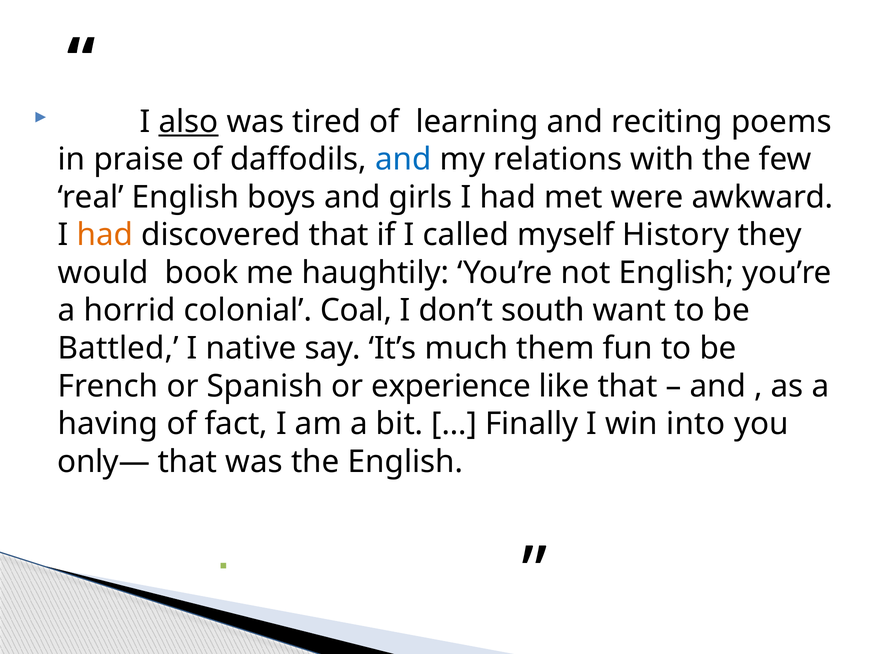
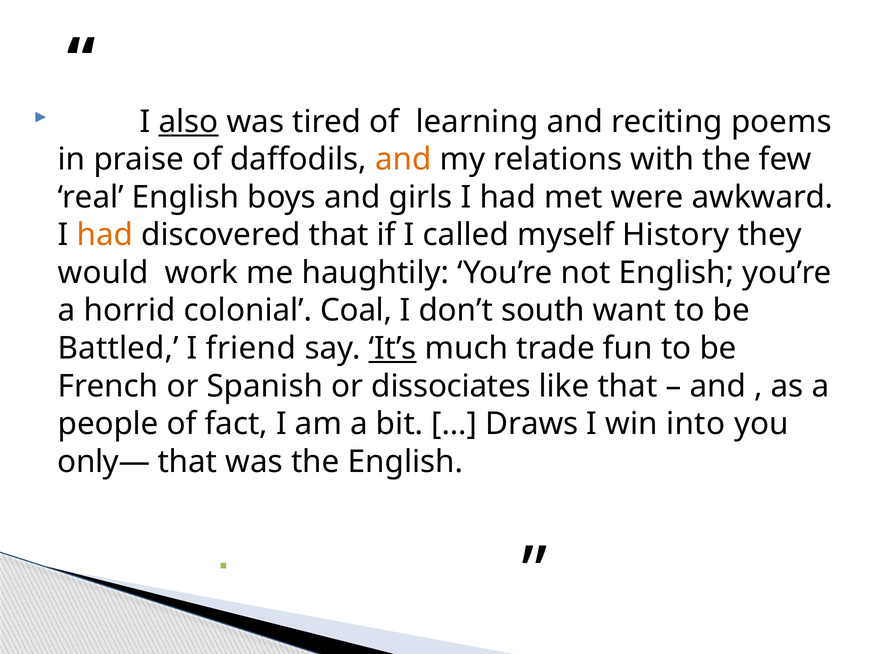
and colour: blue -> orange (403, 159)
book: book -> work (202, 273)
native: native -> friend (251, 348)
It’s underline: none -> present (393, 348)
them: them -> trade (556, 348)
experience: experience -> dissociates (451, 386)
having: having -> people (108, 423)
Finally: Finally -> Draws (532, 423)
